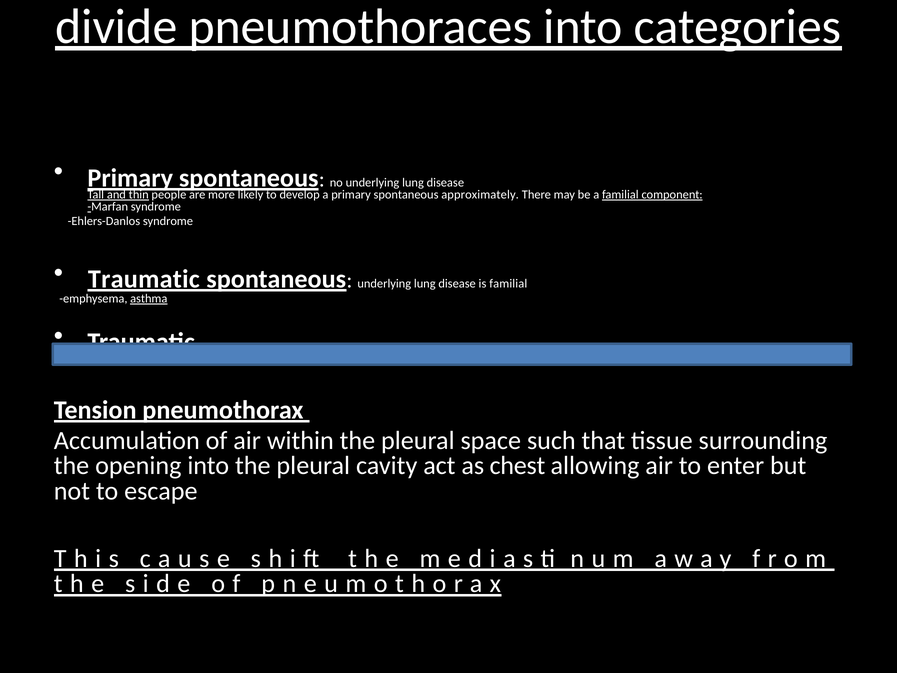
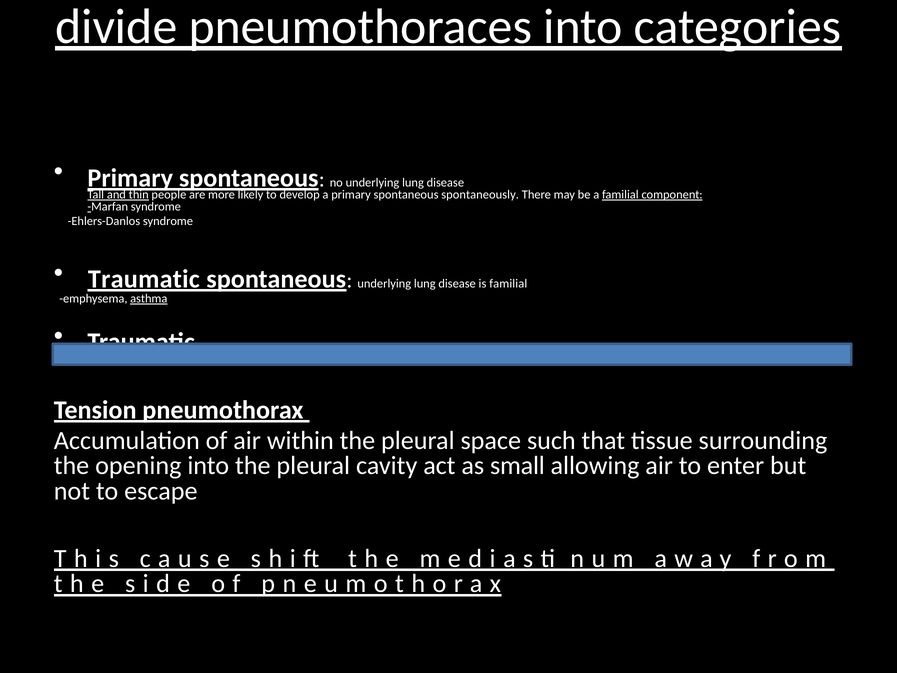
approximately: approximately -> spontaneously (480, 194)
chest: chest -> small (517, 466)
